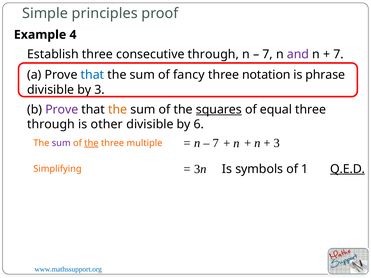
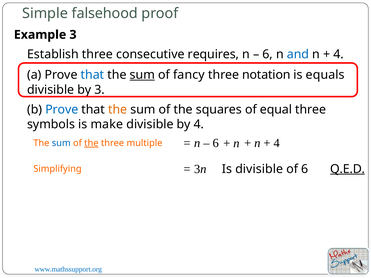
principles: principles -> falsehood (105, 13)
Example 4: 4 -> 3 (73, 35)
consecutive through: through -> requires (213, 54)
7: 7 -> 6 (268, 54)
and colour: purple -> blue (298, 54)
7: 7 -> 4 (339, 54)
sum underline: none -> present (142, 75)
phrase: phrase -> equals (325, 75)
Prove colour: purple -> blue (62, 110)
squares underline: present -> none (219, 110)
through: through -> symbols (51, 124)
other: other -> make (107, 124)
by 6: 6 -> 4 (199, 124)
7: 7 -> 6 (216, 143)
sum colour: purple -> blue (61, 143)
3: 3 -> 4 (277, 143)
Is symbols: symbols -> divisible (259, 169)
of 1: 1 -> 6 (305, 169)
